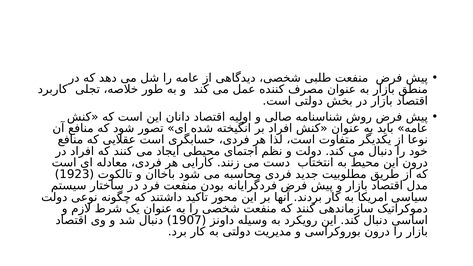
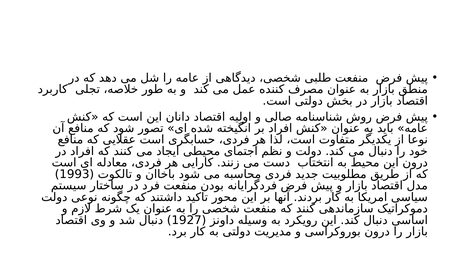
1923: 1923 -> 1993 (74, 174)
1907: 1907 -> 1927 (187, 220)
